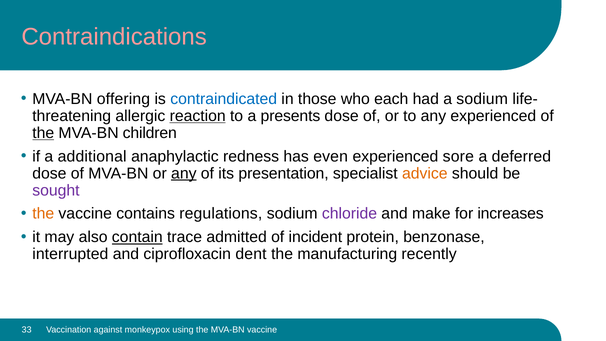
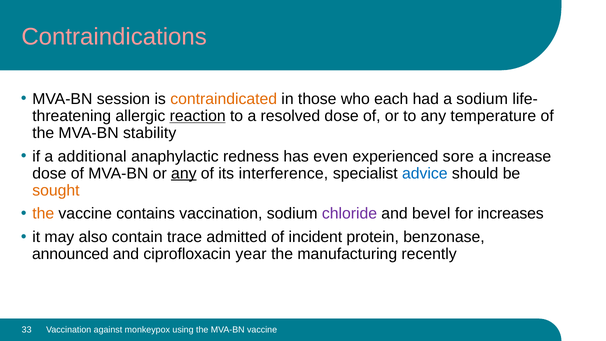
offering: offering -> session (123, 99)
contraindicated colour: blue -> orange (224, 99)
presents: presents -> resolved (290, 116)
any experienced: experienced -> temperature (493, 116)
the underline: present -> none (43, 133)
children: children -> stability (150, 133)
deferred: deferred -> increase (521, 156)
presentation: presentation -> interference (283, 173)
advice colour: orange -> blue (425, 173)
sought colour: purple -> orange (56, 190)
contains regulations: regulations -> vaccination (221, 214)
make: make -> bevel (431, 214)
contain underline: present -> none (137, 237)
interrupted: interrupted -> announced (70, 254)
dent: dent -> year (251, 254)
